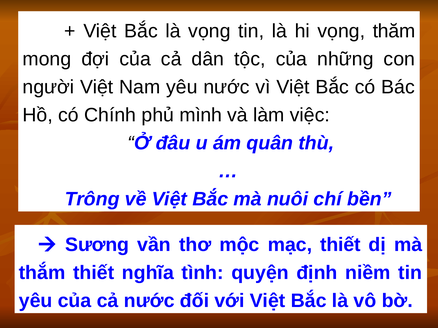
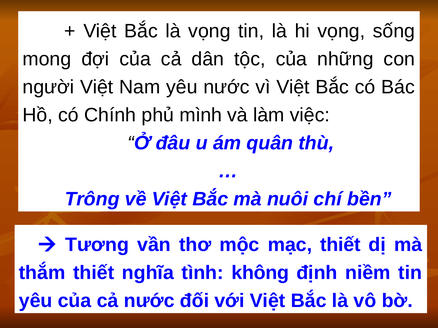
thăm: thăm -> sống (394, 31)
Sương: Sương -> Tương (97, 245)
quyện: quyện -> không (260, 273)
